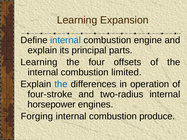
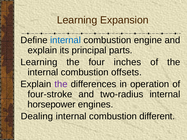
offsets: offsets -> inches (127, 62)
limited: limited -> offsets (126, 72)
the colour: blue -> purple (61, 84)
Forging: Forging -> Dealing (37, 117)
produce: produce -> different (157, 117)
